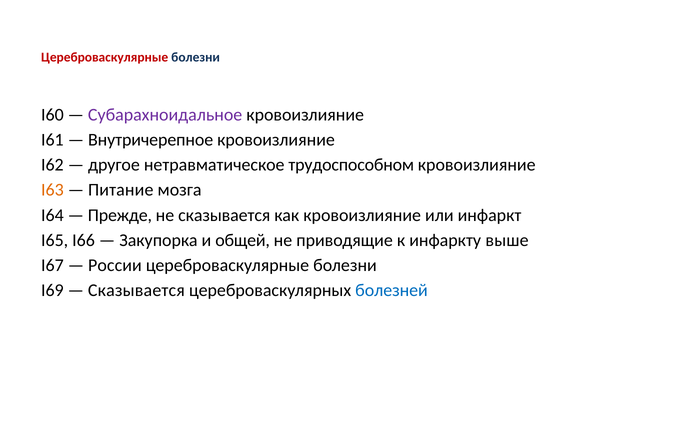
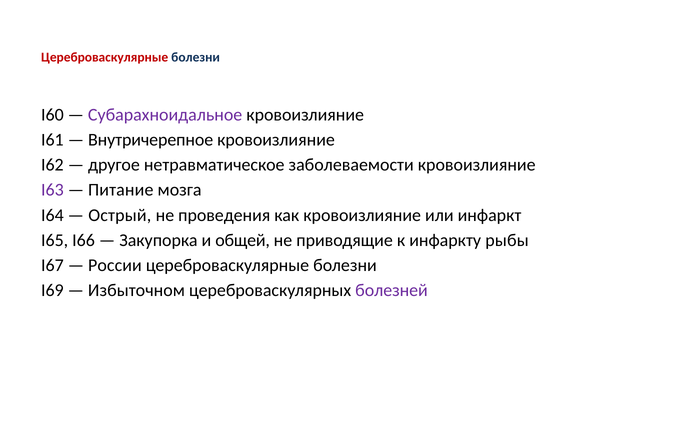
трудоспособном: трудоспособном -> заболеваемости (351, 165)
I63 colour: orange -> purple (52, 190)
Прежде: Прежде -> Острый (120, 215)
не сказывается: сказывается -> проведения (224, 215)
выше: выше -> рыбы (507, 240)
Сказывается: Сказывается -> Избыточном (136, 290)
болезней colour: blue -> purple (392, 290)
